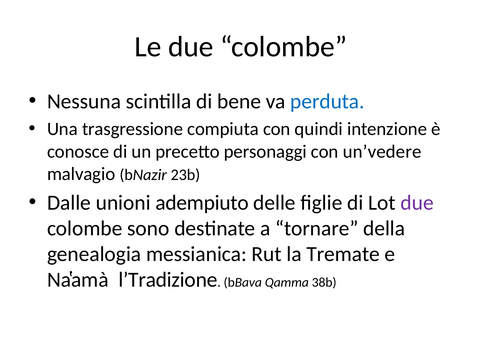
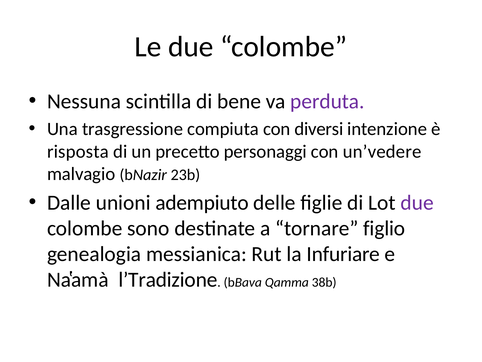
perduta colour: blue -> purple (327, 101)
quindi: quindi -> diversi (319, 129)
conosce: conosce -> risposta (78, 151)
della: della -> figlio (384, 228)
Tremate: Tremate -> Infuriare (343, 254)
